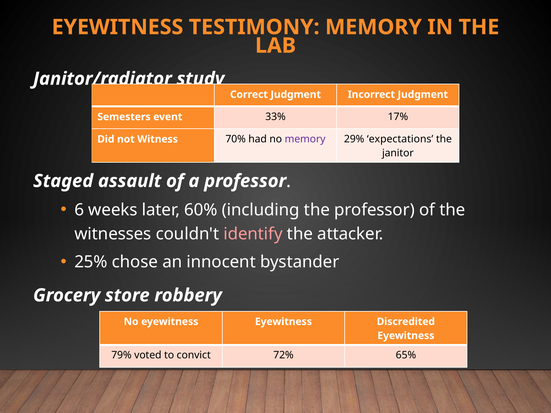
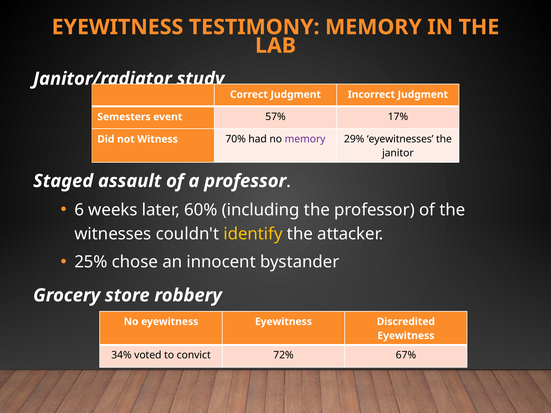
33%: 33% -> 57% (276, 117)
expectations: expectations -> eyewitnesses (400, 139)
identify colour: pink -> yellow (253, 234)
79%: 79% -> 34% (121, 355)
65%: 65% -> 67% (406, 355)
